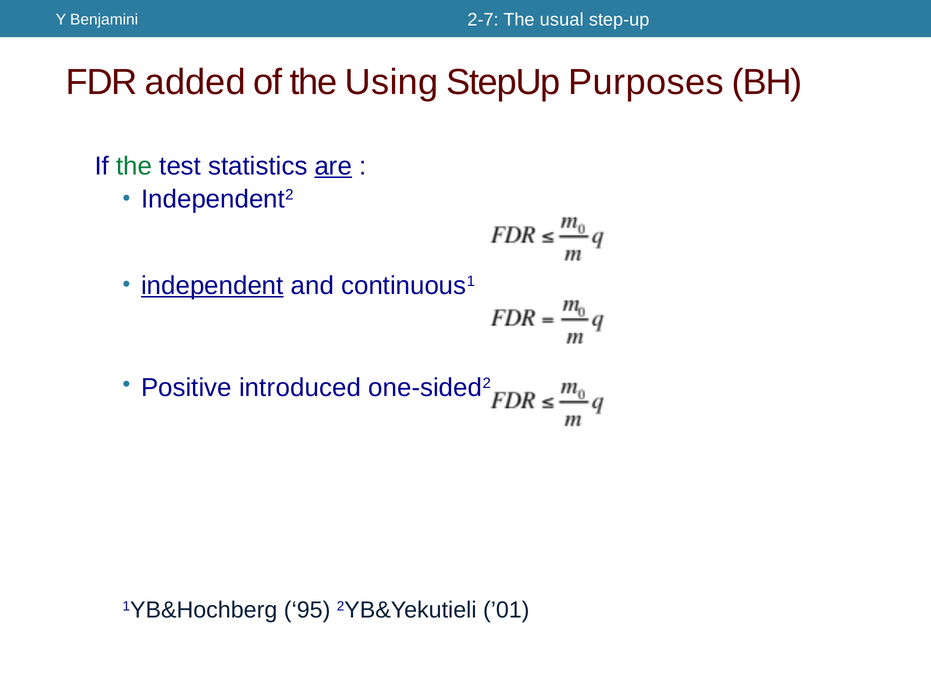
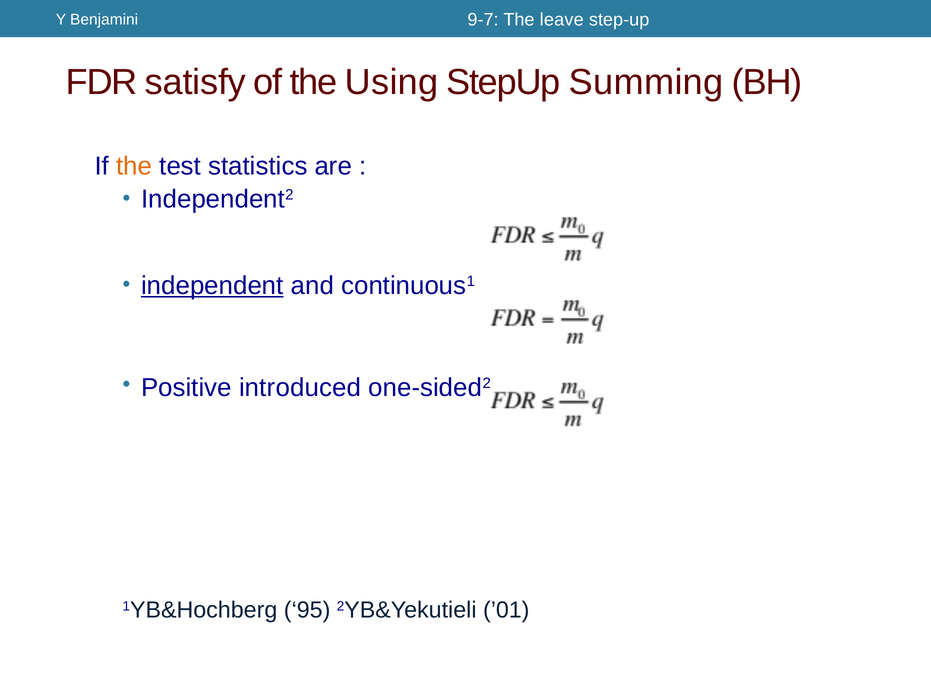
2-7: 2-7 -> 9-7 (483, 20)
usual: usual -> leave (562, 20)
added: added -> satisfy (195, 82)
Purposes: Purposes -> Summing (646, 82)
the colour: green -> orange (134, 166)
are underline: present -> none (333, 166)
